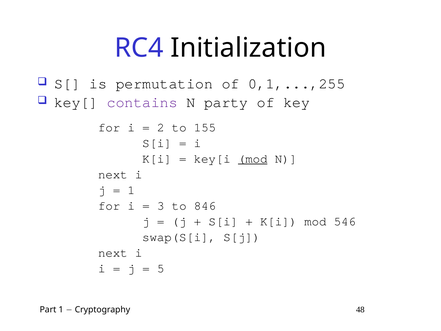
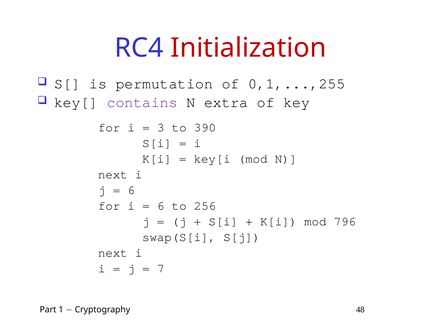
Initialization colour: black -> red (248, 48)
party: party -> extra (226, 102)
2: 2 -> 3 (161, 127)
155: 155 -> 390 (205, 127)
mod underline: present -> none (253, 159)
1: 1 -> 6 (131, 190)
3: 3 -> 6 (161, 206)
846: 846 -> 256 (205, 206)
546: 546 -> 796 (345, 221)
5: 5 -> 7 (161, 268)
